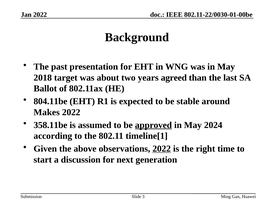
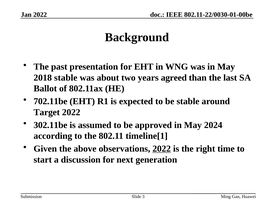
2018 target: target -> stable (66, 78)
804.11be: 804.11be -> 702.11be (50, 102)
Makes: Makes -> Target (47, 113)
358.11be: 358.11be -> 302.11be (50, 125)
approved underline: present -> none (153, 125)
